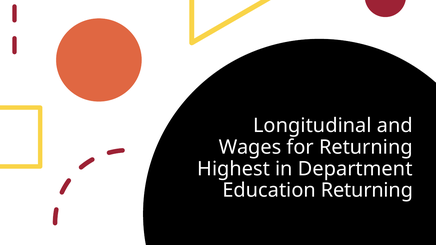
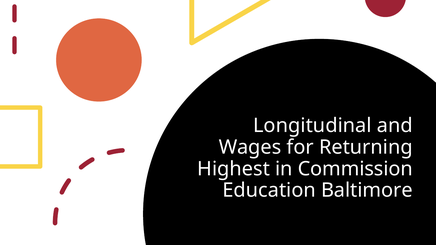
Department: Department -> Commission (355, 169)
Education Returning: Returning -> Baltimore (367, 191)
